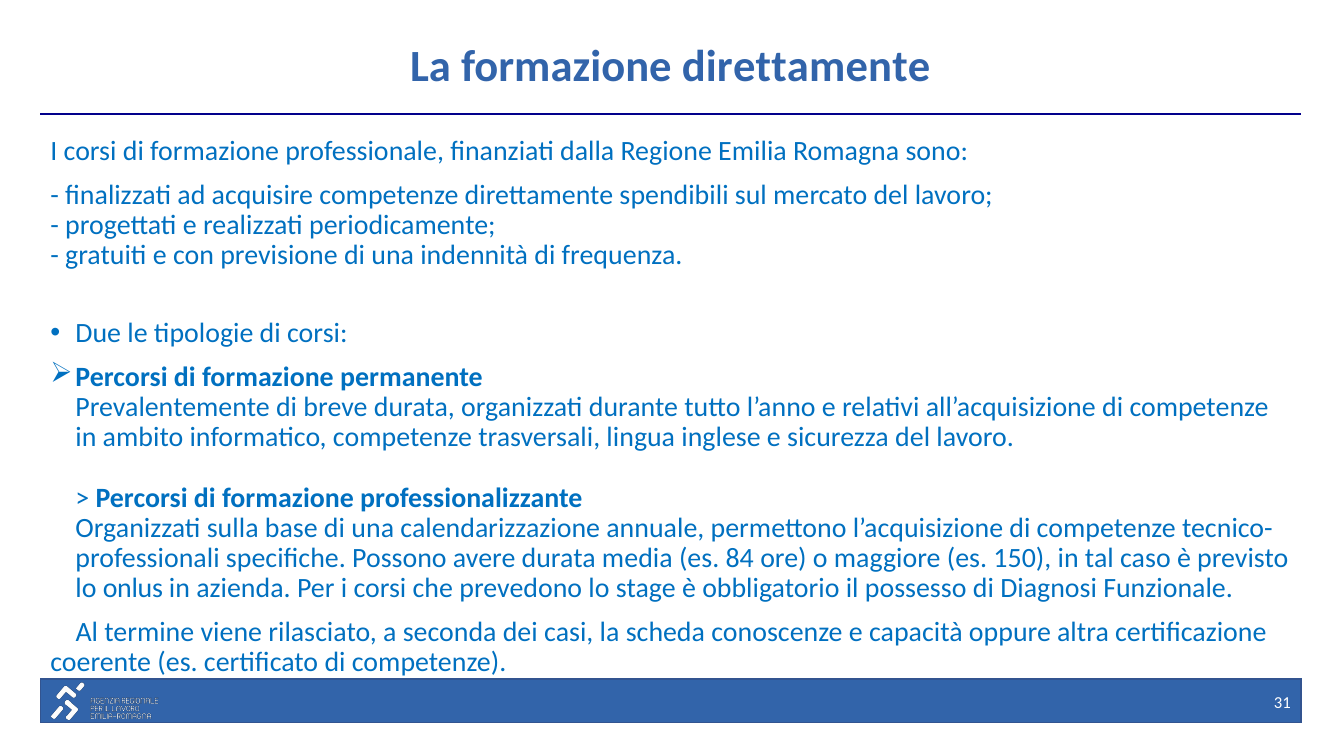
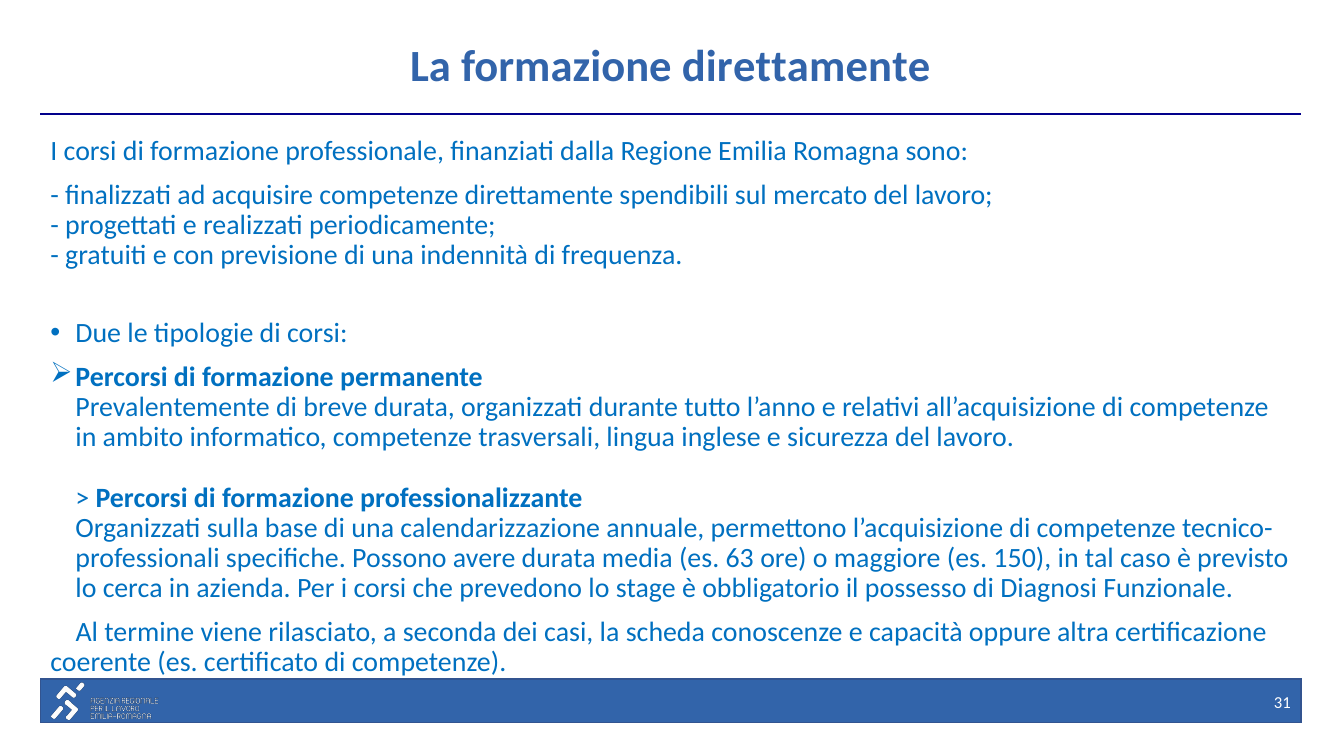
84: 84 -> 63 (740, 558)
onlus: onlus -> cerca (133, 588)
